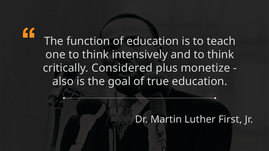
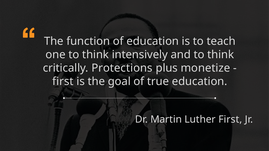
Considered: Considered -> Protections (122, 68)
also: also -> first (63, 82)
